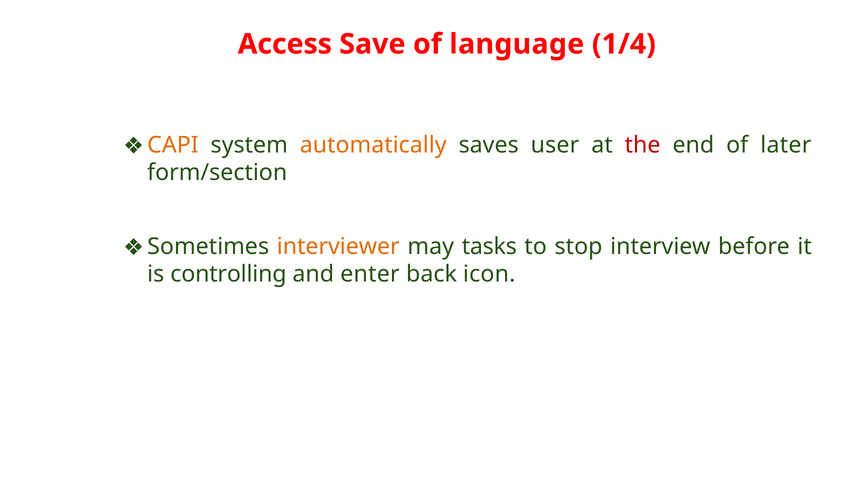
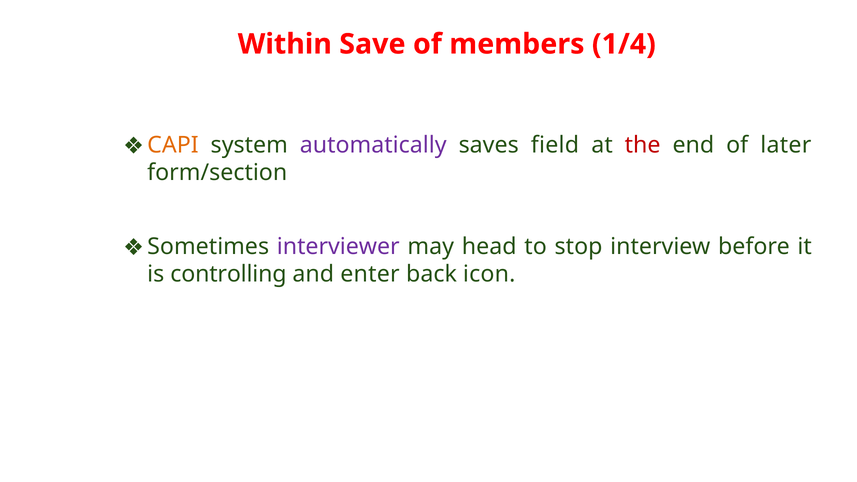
Access: Access -> Within (285, 44)
language: language -> members (517, 44)
automatically colour: orange -> purple (373, 145)
user: user -> field (555, 145)
interviewer colour: orange -> purple (338, 246)
tasks: tasks -> head (489, 246)
